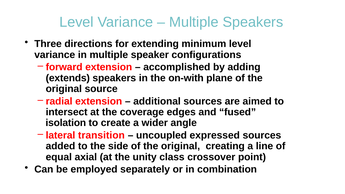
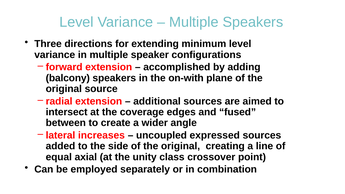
extends: extends -> balcony (68, 78)
isolation: isolation -> between (66, 123)
transition: transition -> increases (101, 135)
